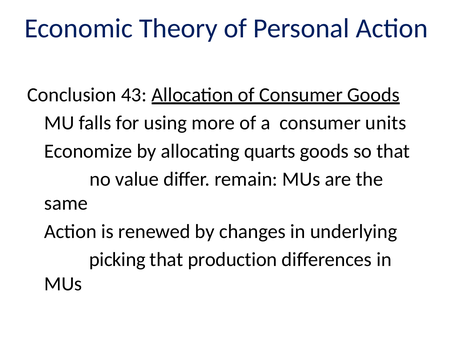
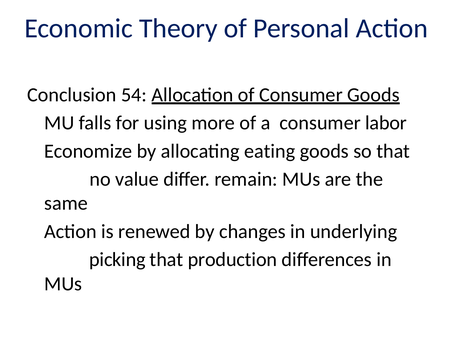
43: 43 -> 54 (134, 95)
units: units -> labor (386, 123)
quarts: quarts -> eating (270, 151)
